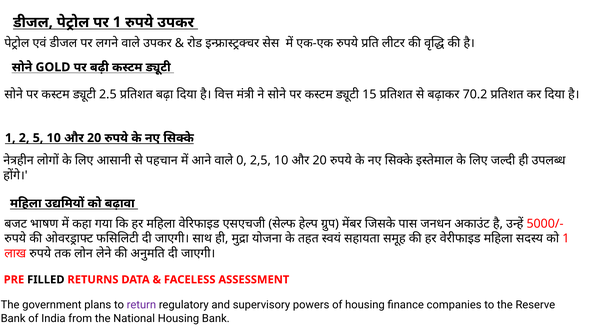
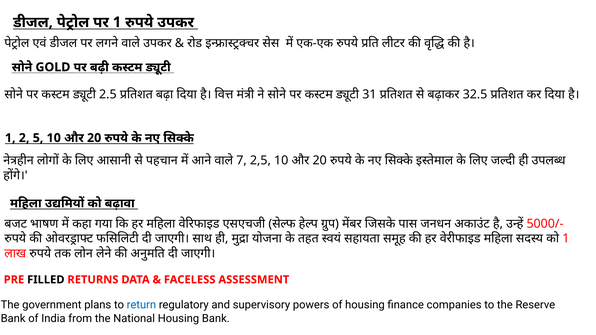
15: 15 -> 31 (369, 94)
70.2: 70.2 -> 32.5 (475, 94)
0: 0 -> 7 (242, 161)
return colour: purple -> blue (141, 305)
